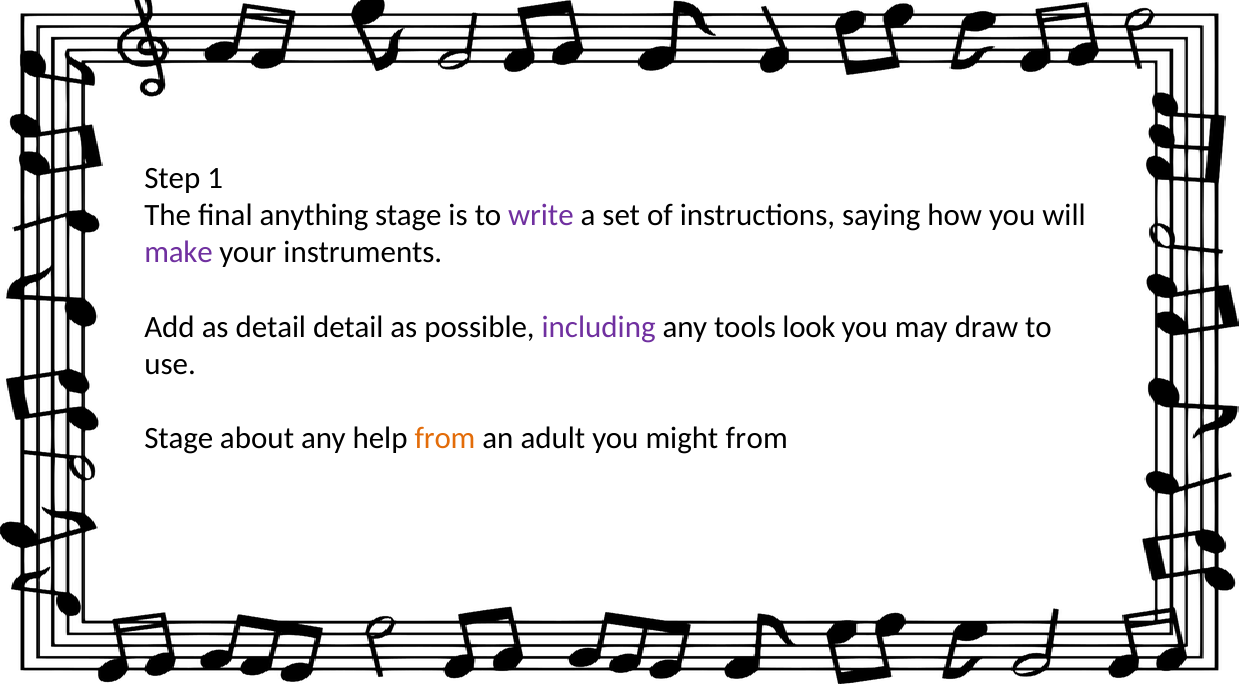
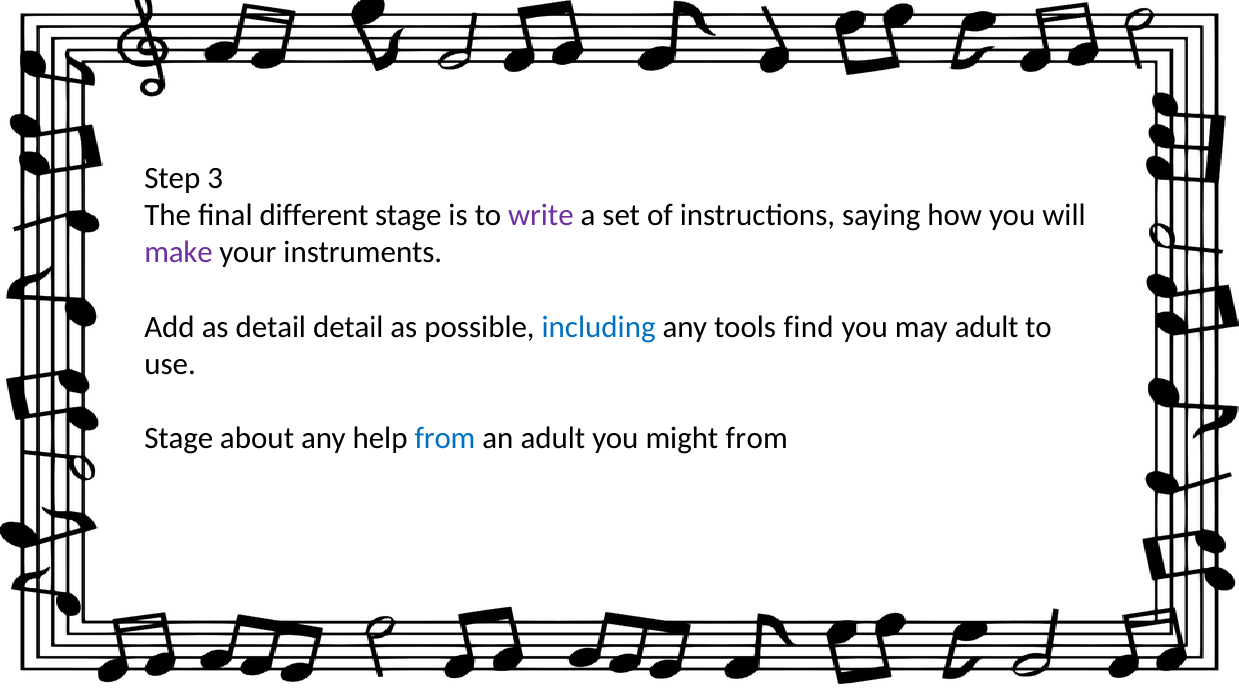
1: 1 -> 3 (215, 178)
anything: anything -> different (314, 215)
including colour: purple -> blue (599, 327)
look: look -> find (809, 327)
may draw: draw -> adult (987, 327)
from colour: orange -> blue (445, 438)
